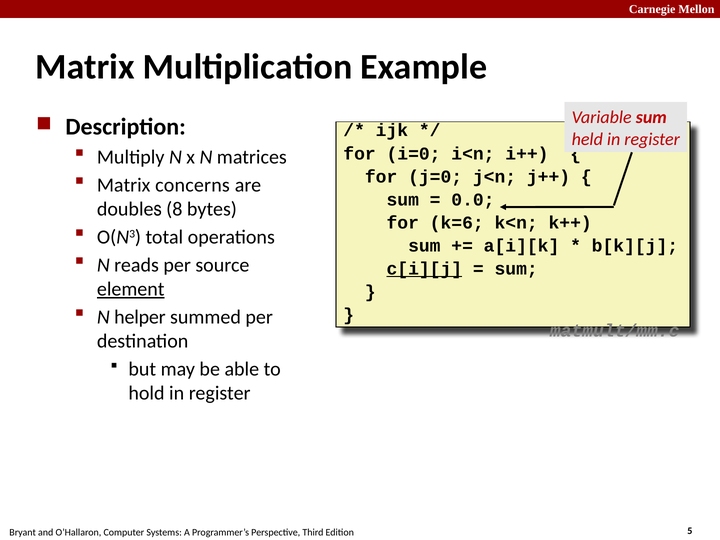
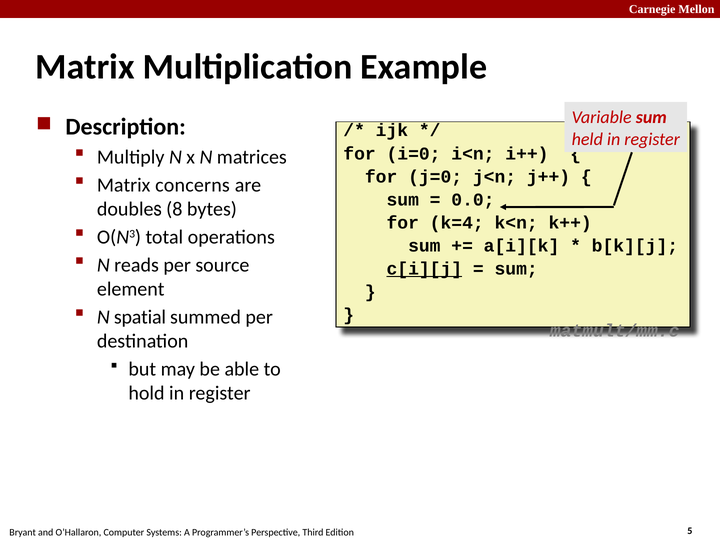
k=6: k=6 -> k=4 (457, 223)
element underline: present -> none (131, 289)
helper: helper -> spatial (140, 317)
